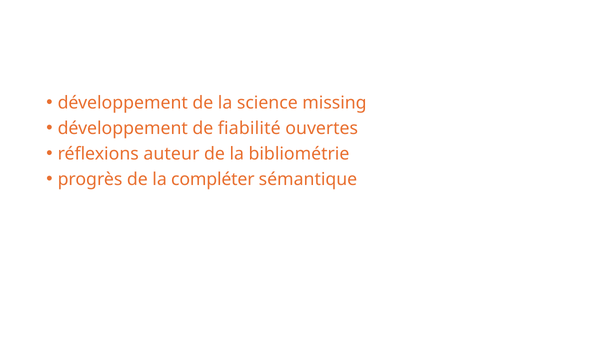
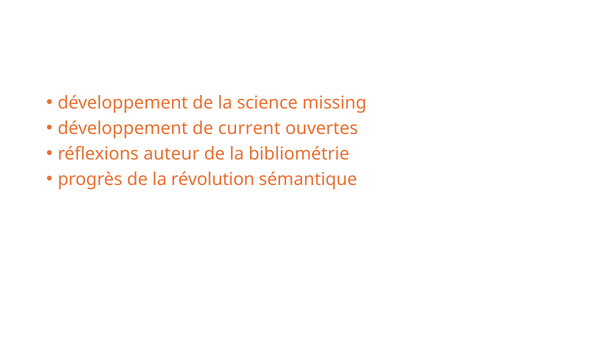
fiabilité: fiabilité -> current (249, 128)
compléter: compléter -> révolution (213, 179)
